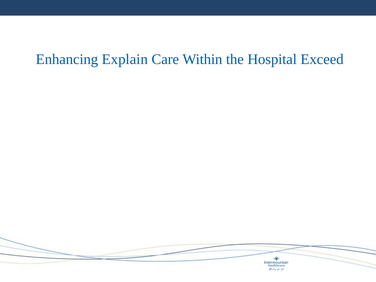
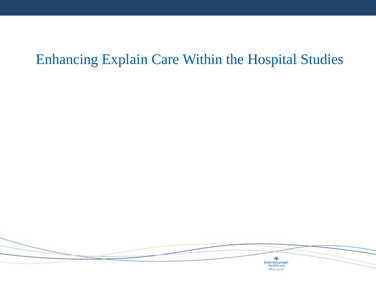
Exceed: Exceed -> Studies (322, 59)
